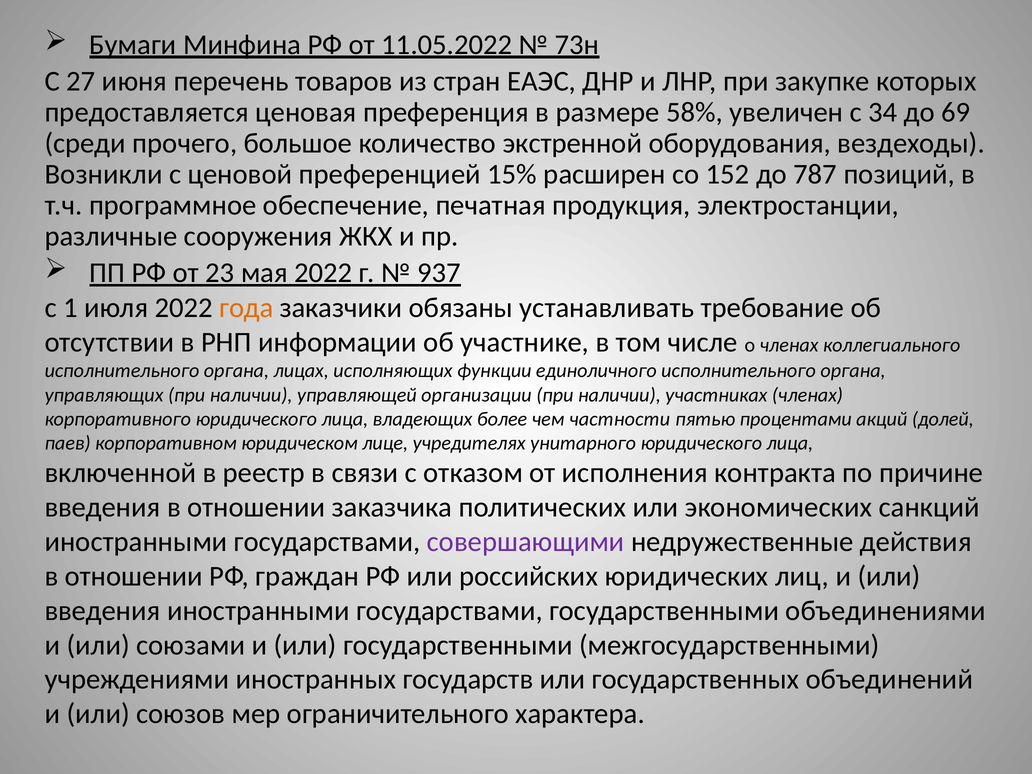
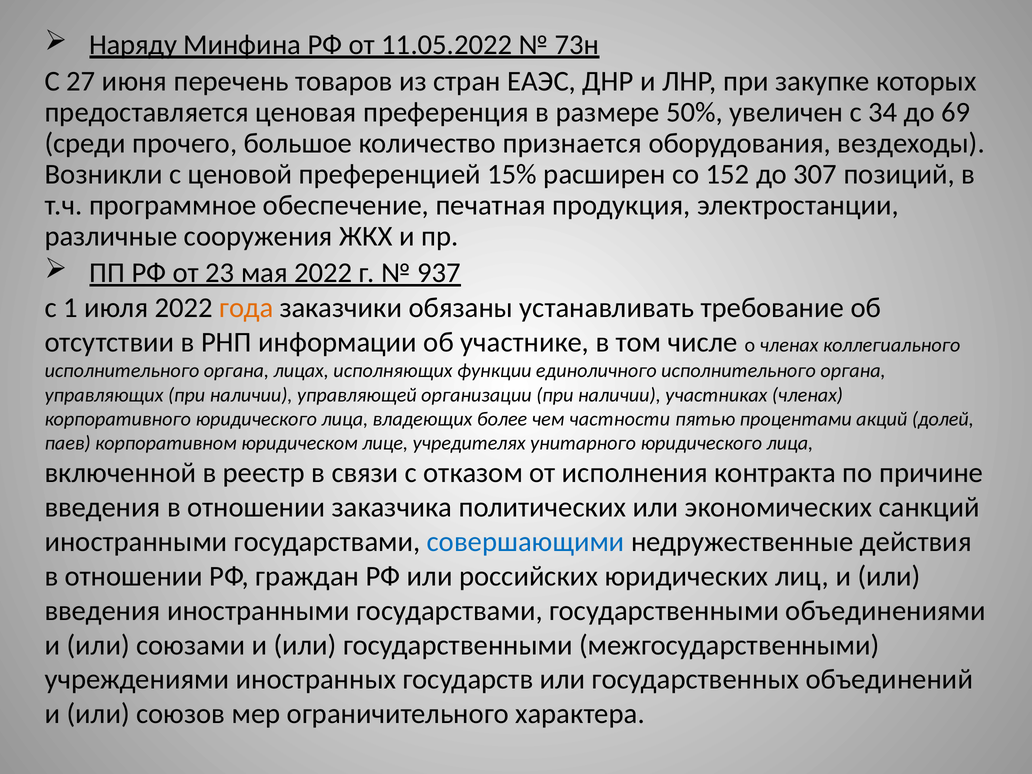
Бумаги: Бумаги -> Наряду (133, 45)
58%: 58% -> 50% (695, 112)
экстренной: экстренной -> признается (572, 143)
787: 787 -> 307 (815, 174)
совершающими colour: purple -> blue (526, 542)
